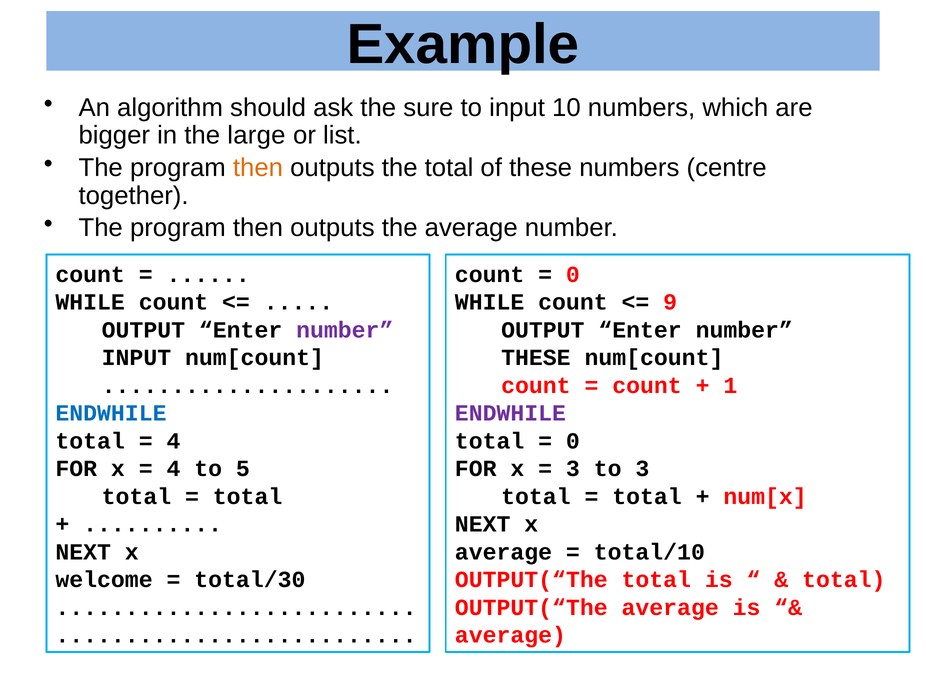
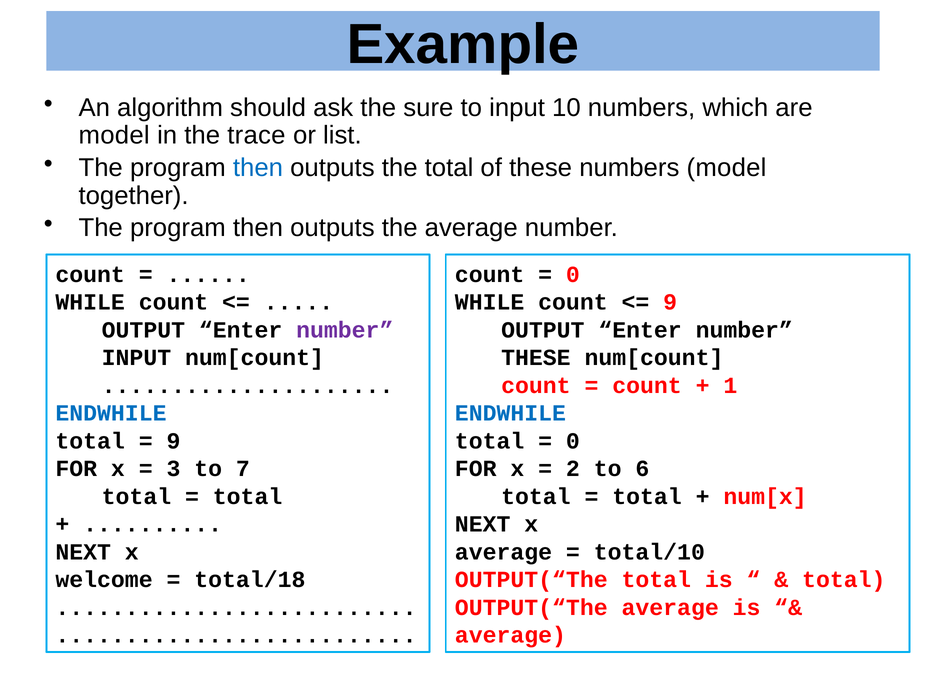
bigger: bigger -> model (114, 136)
large: large -> trace (256, 136)
then colour: orange -> blue (258, 168)
numbers centre: centre -> model (727, 168)
ENDWHILE colour: purple -> blue (510, 413)
4: 4 -> 9 (173, 441)
4: 4 -> 3 (173, 469)
5: 5 -> 7 (243, 469)
3: 3 -> 2 (573, 469)
to 3: 3 -> 6 (642, 469)
total/30: total/30 -> total/18 (250, 580)
